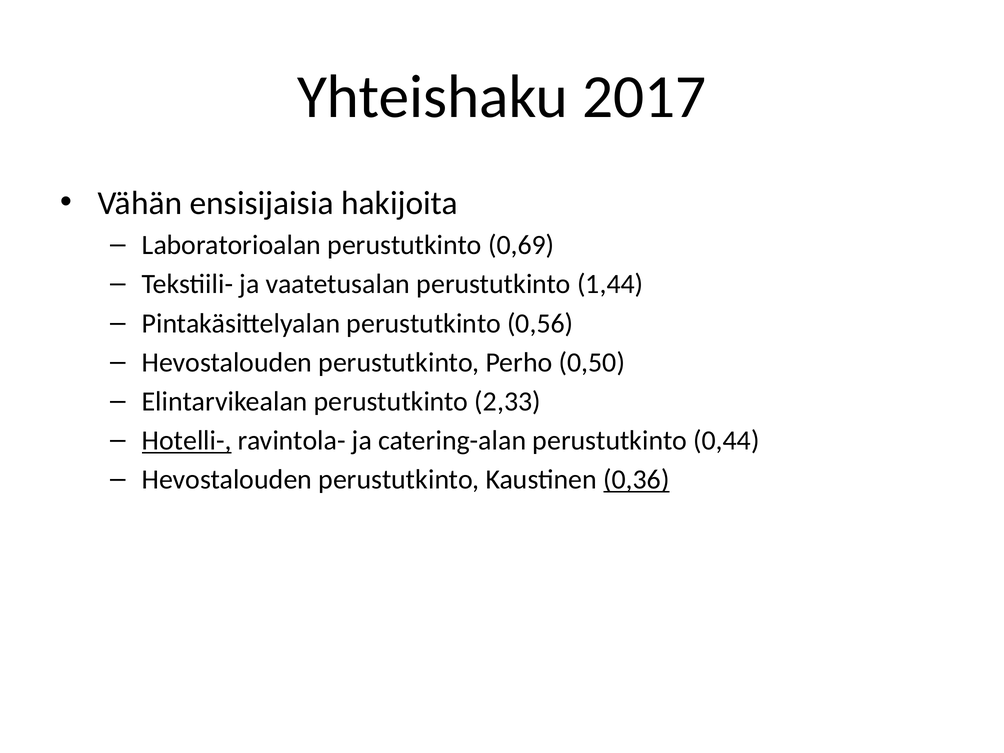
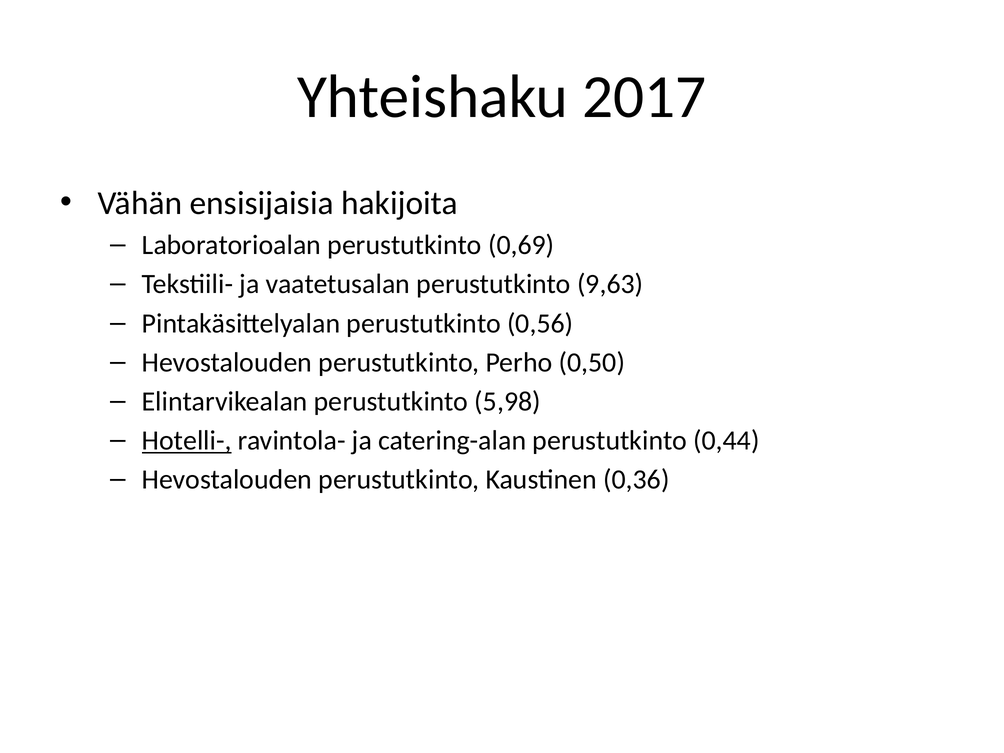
1,44: 1,44 -> 9,63 (610, 284)
2,33: 2,33 -> 5,98 (508, 402)
0,36 underline: present -> none (636, 480)
